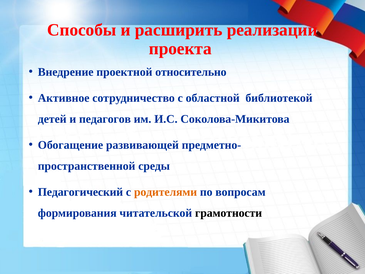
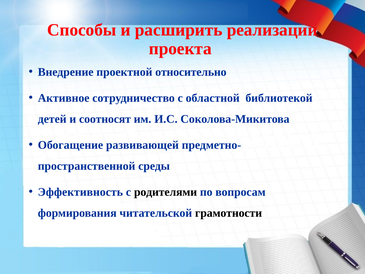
педагогов: педагогов -> соотносят (105, 119)
Педагогический: Педагогический -> Эффективность (80, 192)
родителями colour: orange -> black (166, 192)
